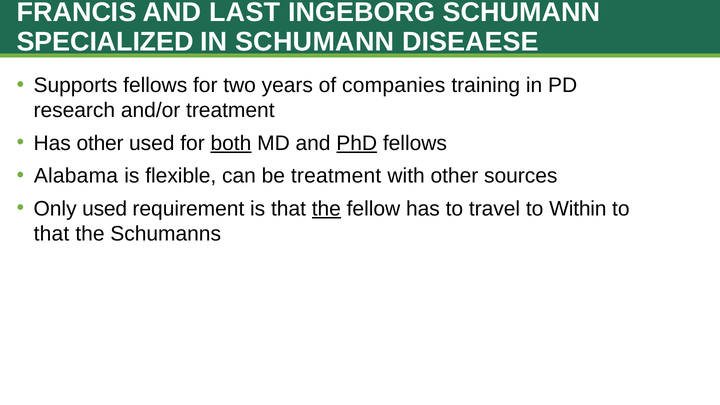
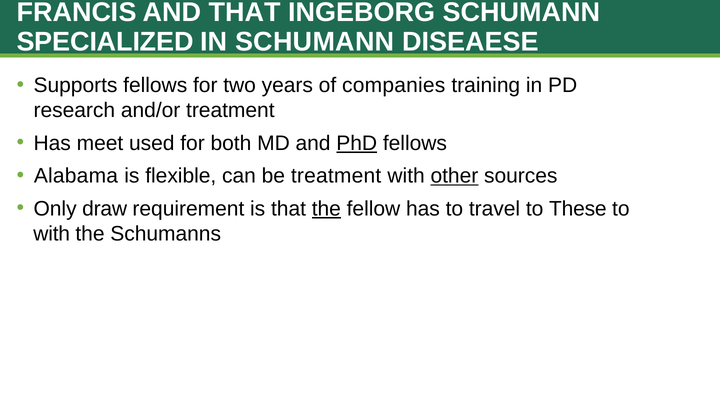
AND LAST: LAST -> THAT (245, 12)
Has other: other -> meet (100, 143)
both underline: present -> none (231, 143)
other underline: none -> present (454, 176)
Only used: used -> draw (105, 209)
Within: Within -> These (578, 209)
that: that -> with (52, 234)
